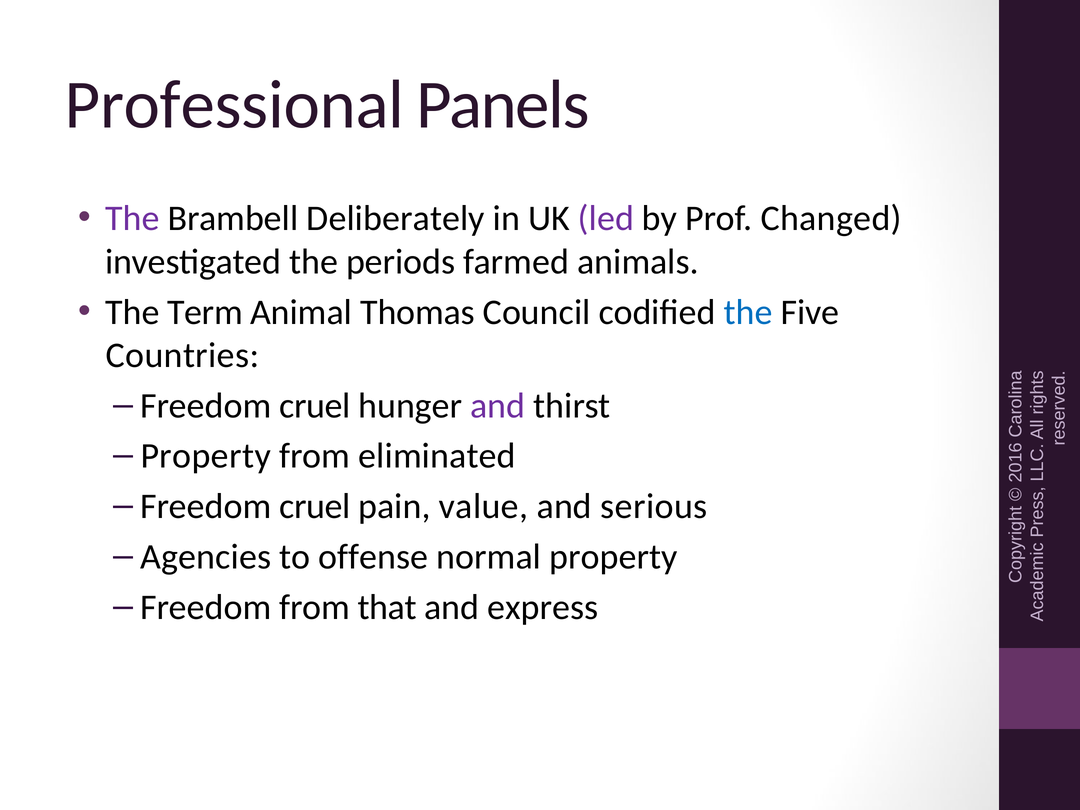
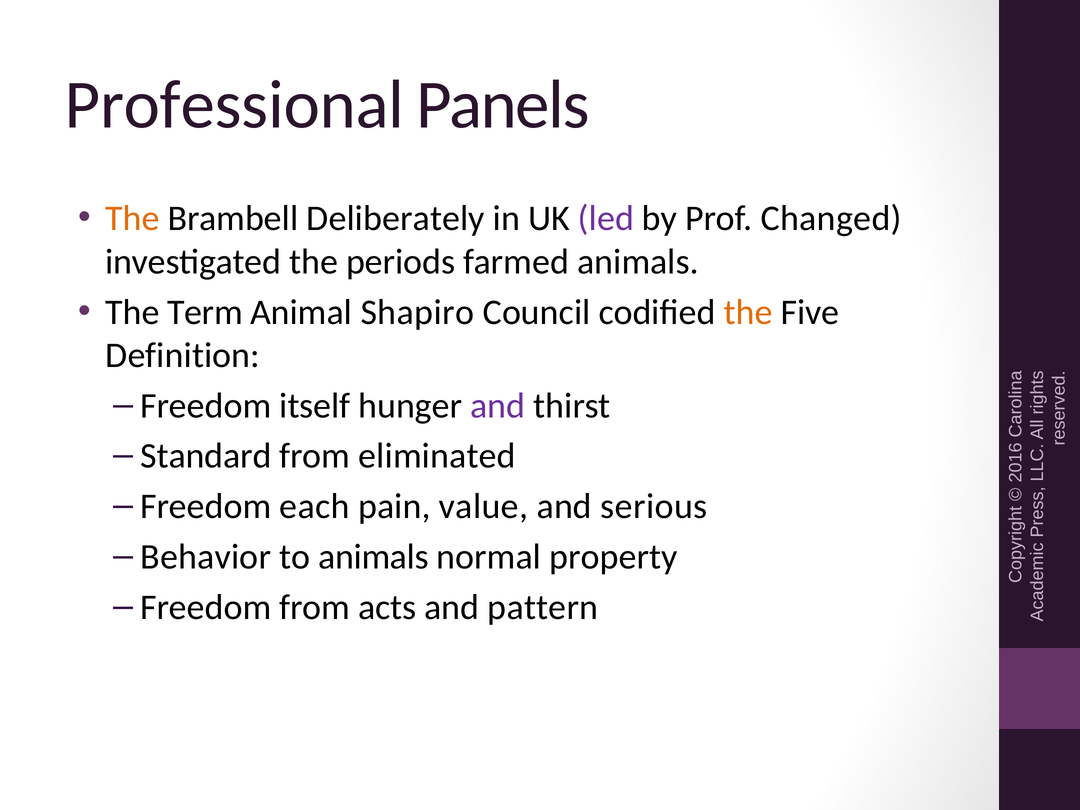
The colour: purple -> orange (132, 219)
Thomas: Thomas -> Shapiro (417, 312)
the colour: blue -> orange (748, 312)
Countries: Countries -> Definition (183, 355)
cruel: cruel -> itself (315, 406)
Property: Property -> Standard (206, 456)
cruel: cruel -> each (315, 506)
Agencies: Agencies -> Behavior (206, 557)
to offense: offense -> animals (374, 557)
that: that -> acts (387, 607)
express: express -> pattern (543, 607)
